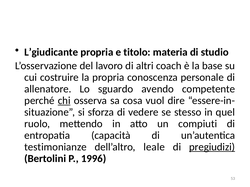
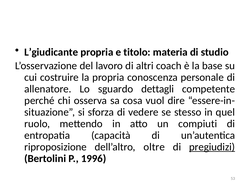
avendo: avendo -> dettagli (158, 89)
chi underline: present -> none (64, 101)
testimonianze: testimonianze -> riproposizione (56, 147)
leale: leale -> oltre (154, 147)
